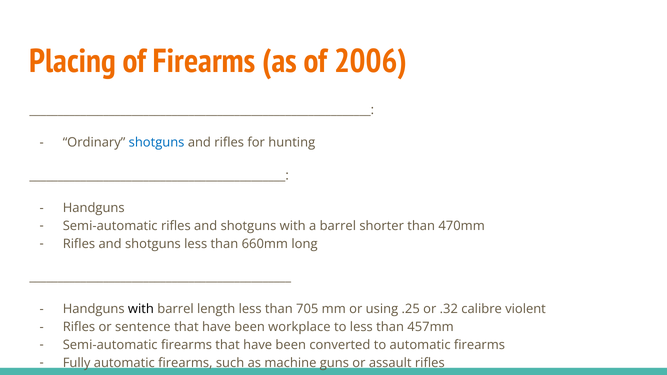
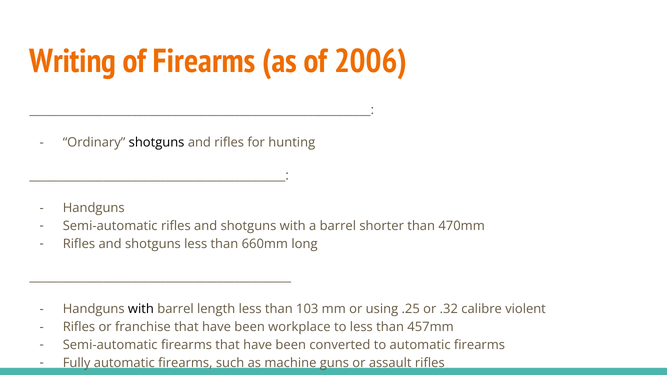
Placing: Placing -> Writing (73, 61)
shotguns colour: blue -> black (157, 143)
705: 705 -> 103 (307, 309)
sentence: sentence -> franchise (143, 327)
